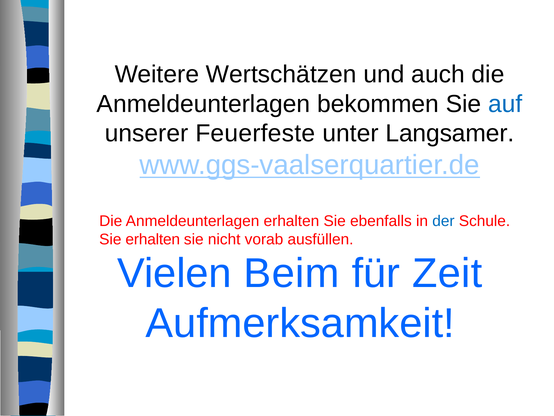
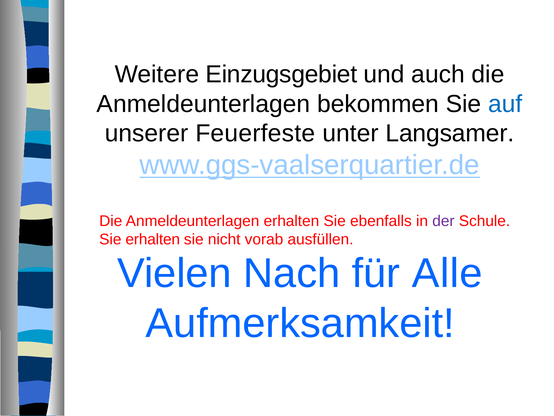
Wertschätzen: Wertschätzen -> Einzugsgebiet (281, 74)
der colour: blue -> purple (443, 221)
Beim: Beim -> Nach (292, 273)
Zeit: Zeit -> Alle (447, 273)
